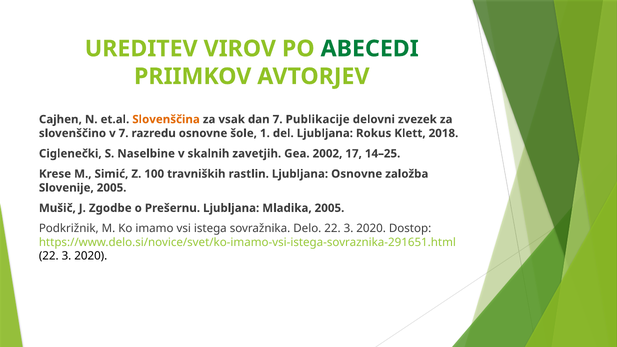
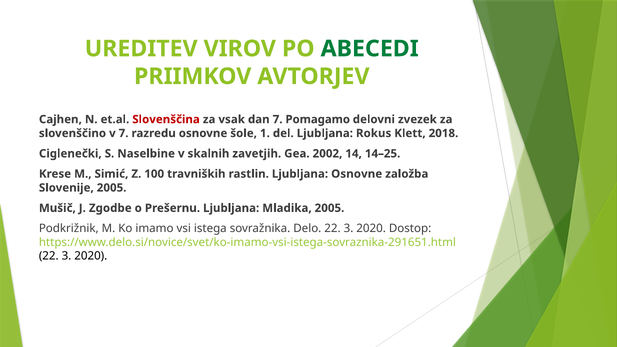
Slovenščina colour: orange -> red (166, 119)
Publikacije: Publikacije -> Pomagamo (318, 119)
17: 17 -> 14 (354, 154)
